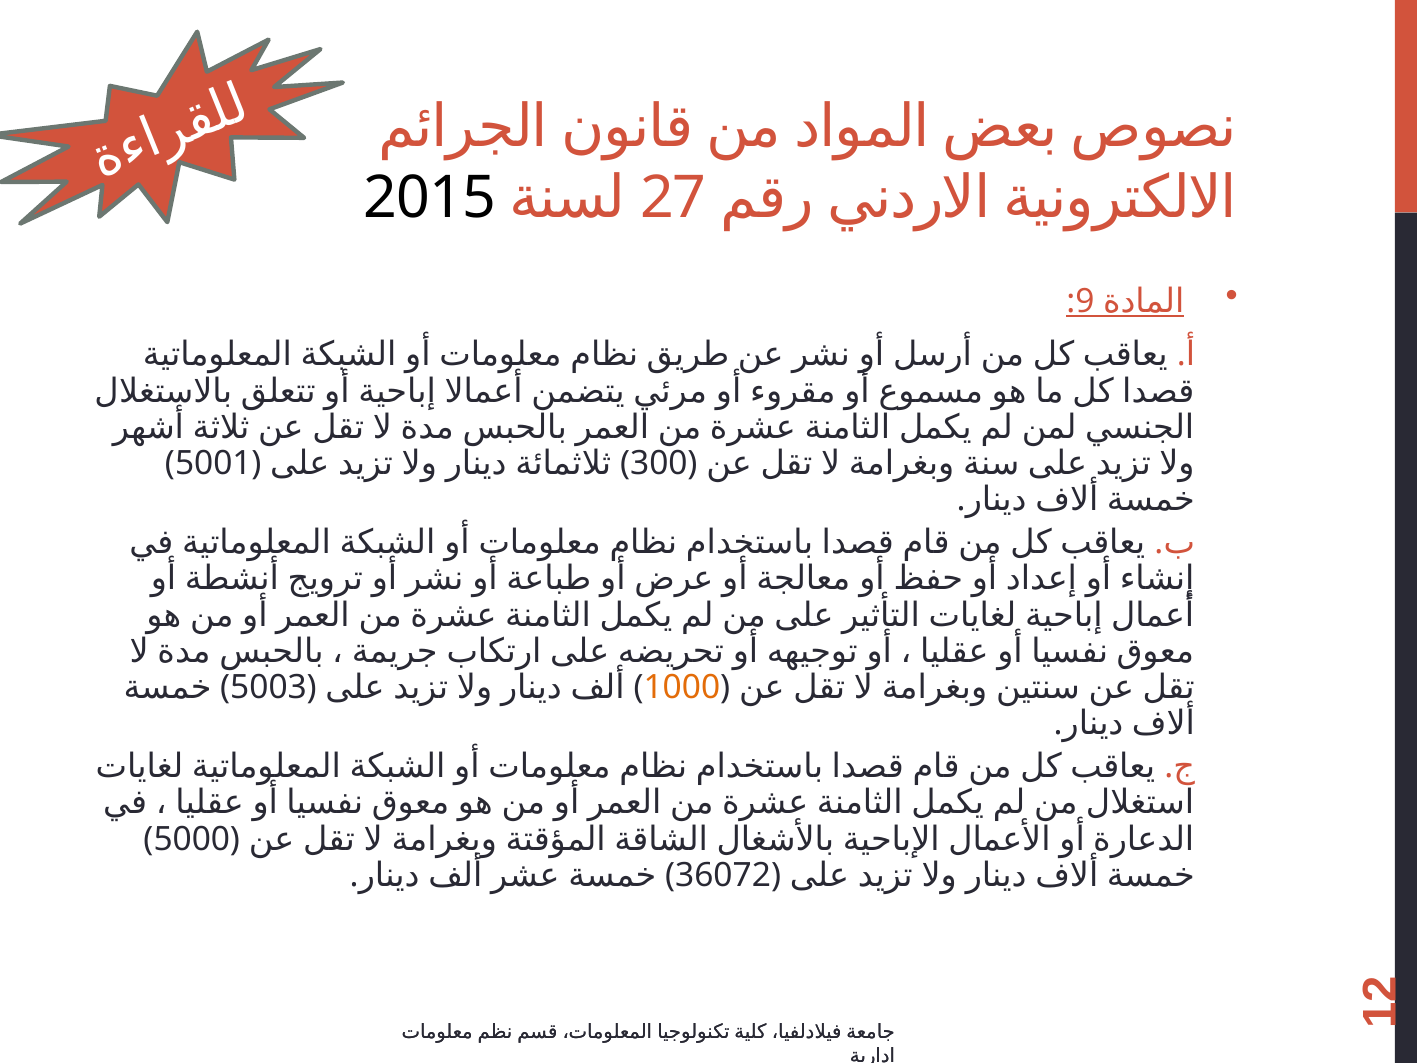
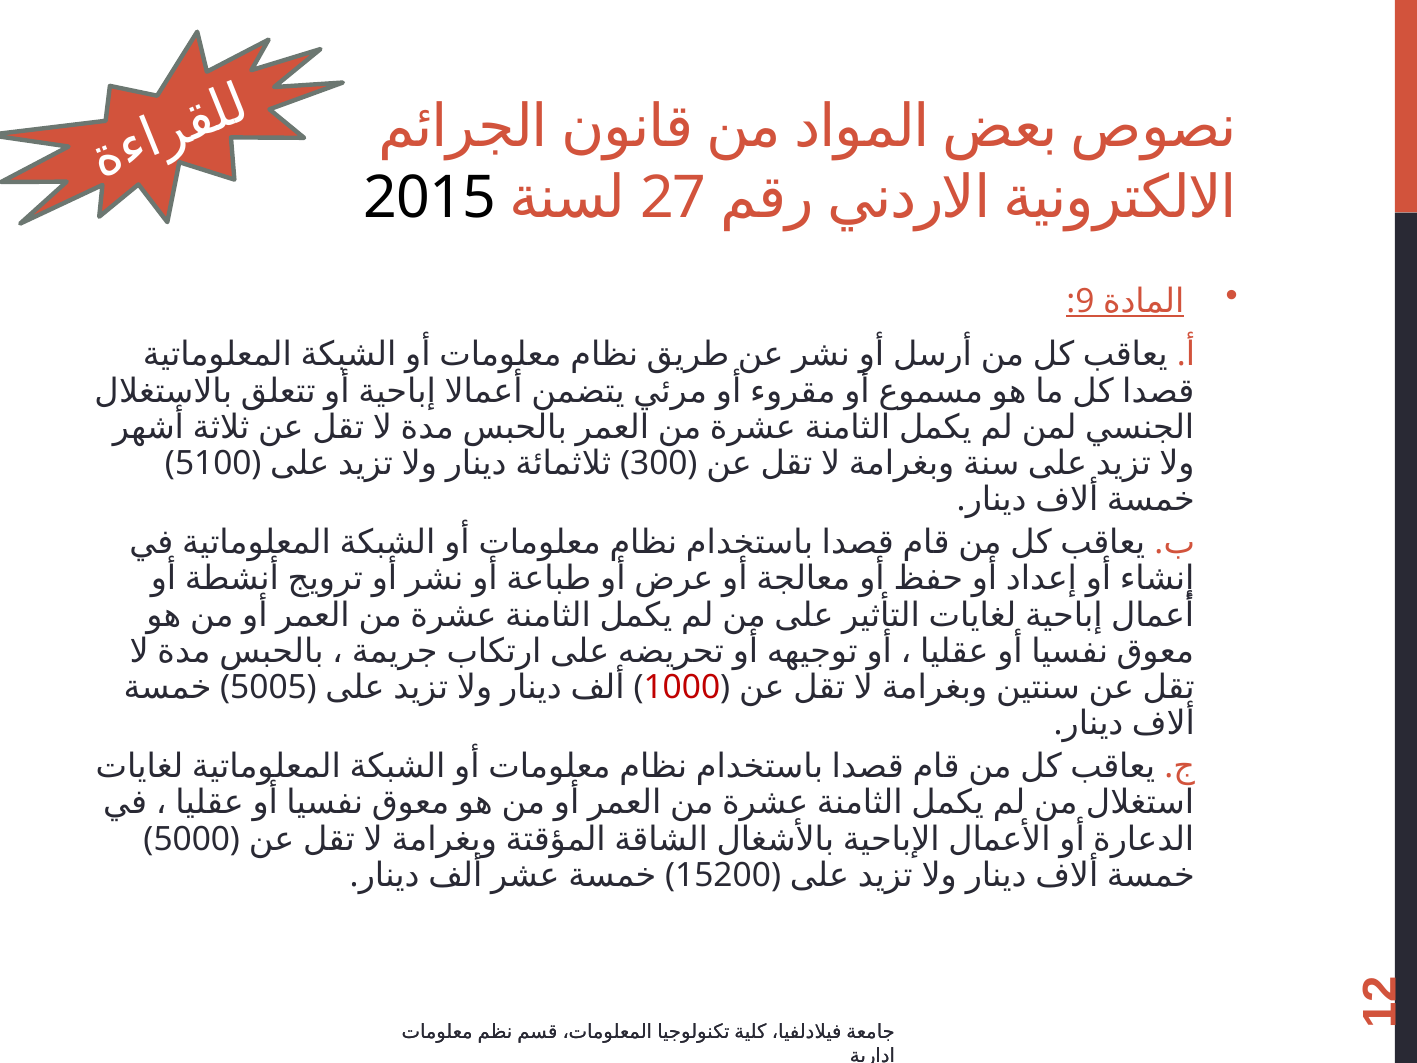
5001: 5001 -> 5100 (213, 463)
5003: 5003 -> 5005 (269, 687)
1000 colour: orange -> red (682, 687)
36072: 36072 -> 15200 (723, 875)
